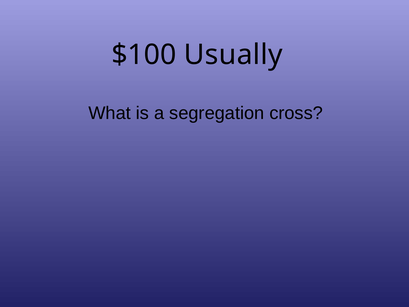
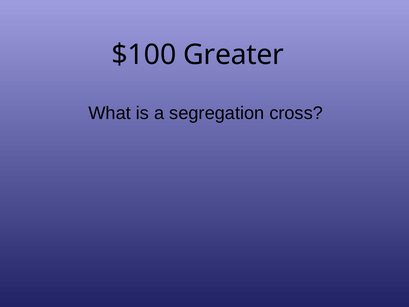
Usually: Usually -> Greater (234, 55)
